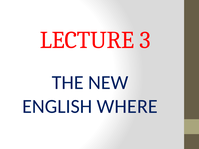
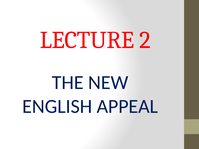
3: 3 -> 2 (145, 40)
WHERE: WHERE -> APPEAL (127, 107)
